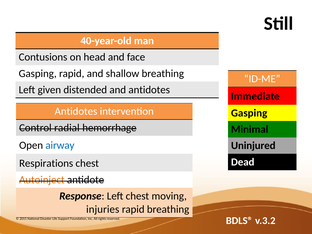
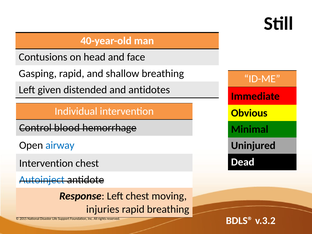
Antidotes: Antidotes -> Individual (76, 111)
Gasping: Gasping -> Obvious (249, 113)
radial: radial -> blood (67, 128)
Respirations: Respirations -> Intervention (46, 163)
Autoinject colour: orange -> blue (42, 180)
